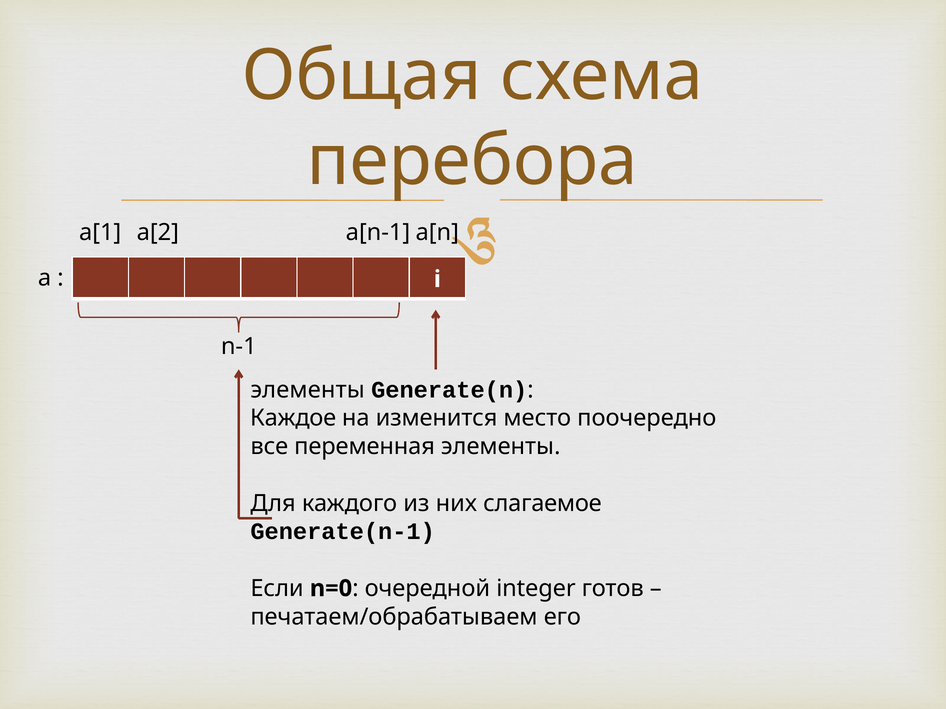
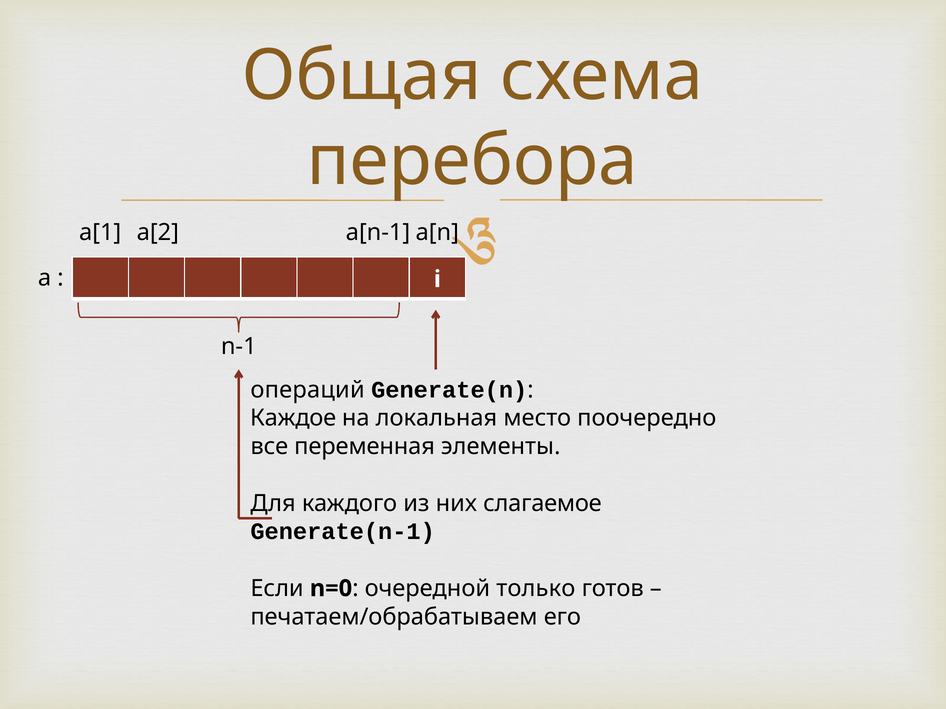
элементы: элементы -> операций (308, 390)
изменится: изменится -> локальная (436, 418)
integer: integer -> только (536, 589)
